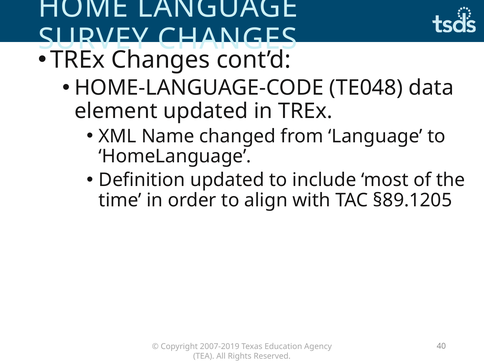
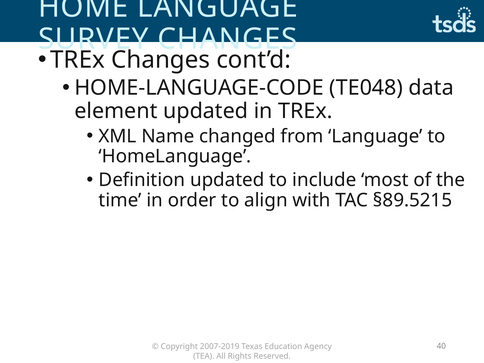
§89.1205: §89.1205 -> §89.5215 (413, 200)
